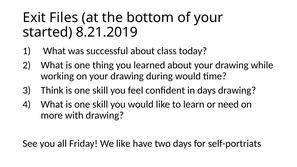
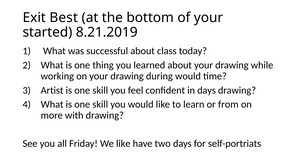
Files: Files -> Best (64, 18)
Think: Think -> Artist (52, 90)
need: need -> from (228, 104)
